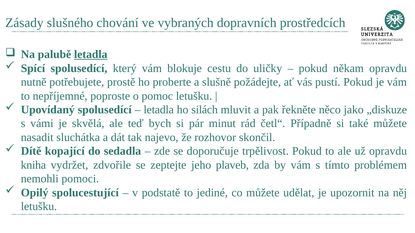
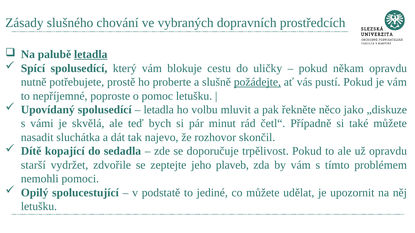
požádejte underline: none -> present (257, 82)
silách: silách -> volbu (205, 110)
kniha: kniha -> starší (33, 165)
